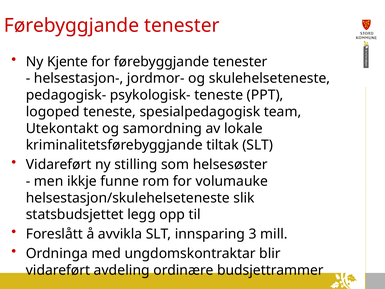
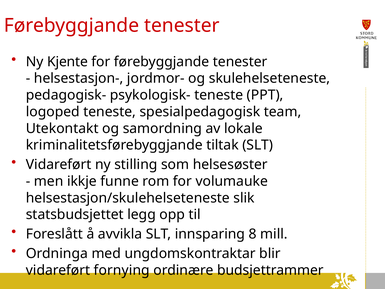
3: 3 -> 8 (253, 234)
avdeling: avdeling -> fornying (122, 270)
